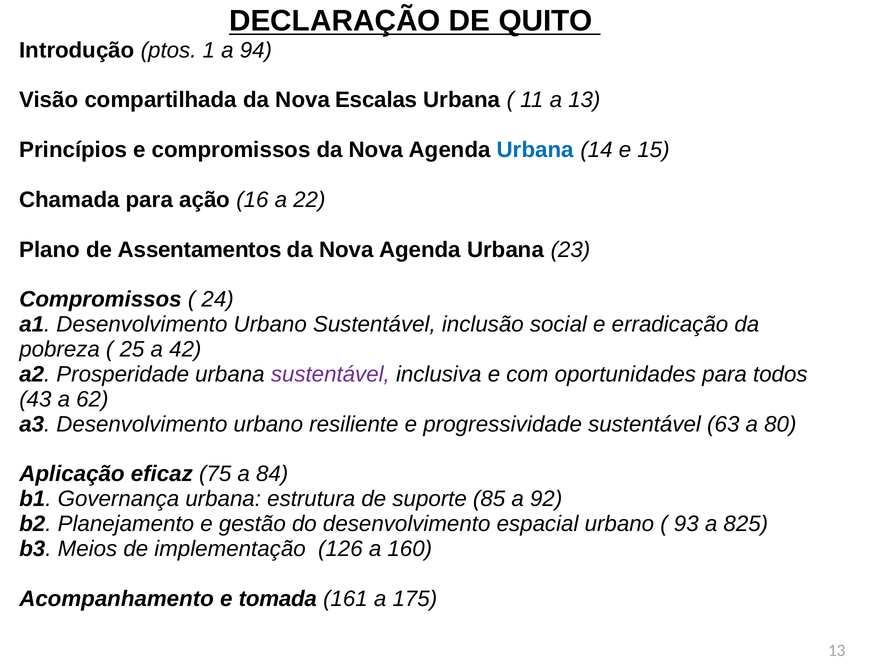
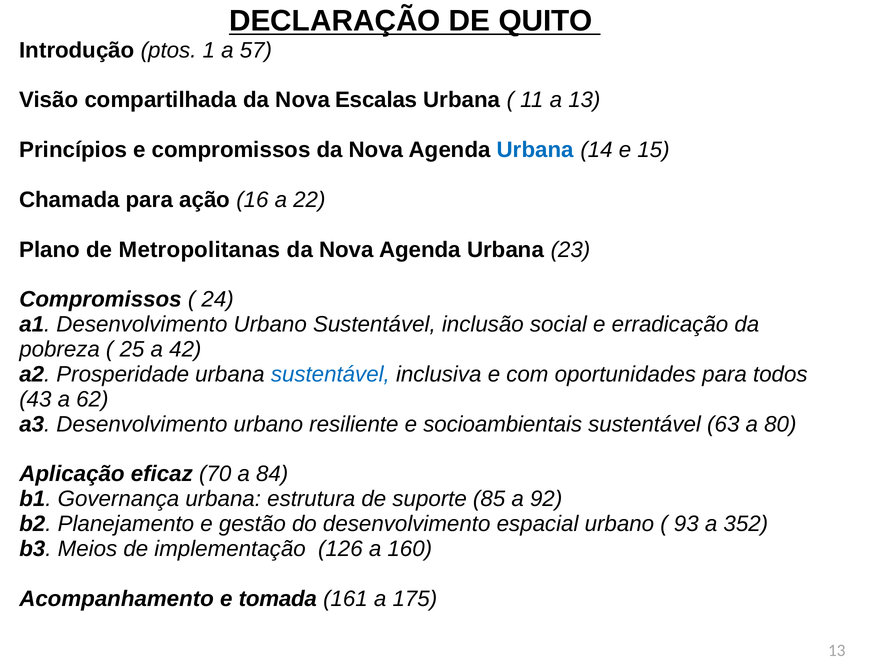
94: 94 -> 57 (256, 50)
Assentamentos: Assentamentos -> Metropolitanas (199, 250)
sustentável colour: purple -> blue (330, 374)
progressividade: progressividade -> socioambientais (503, 424)
75: 75 -> 70 (215, 474)
825: 825 -> 352 (746, 524)
